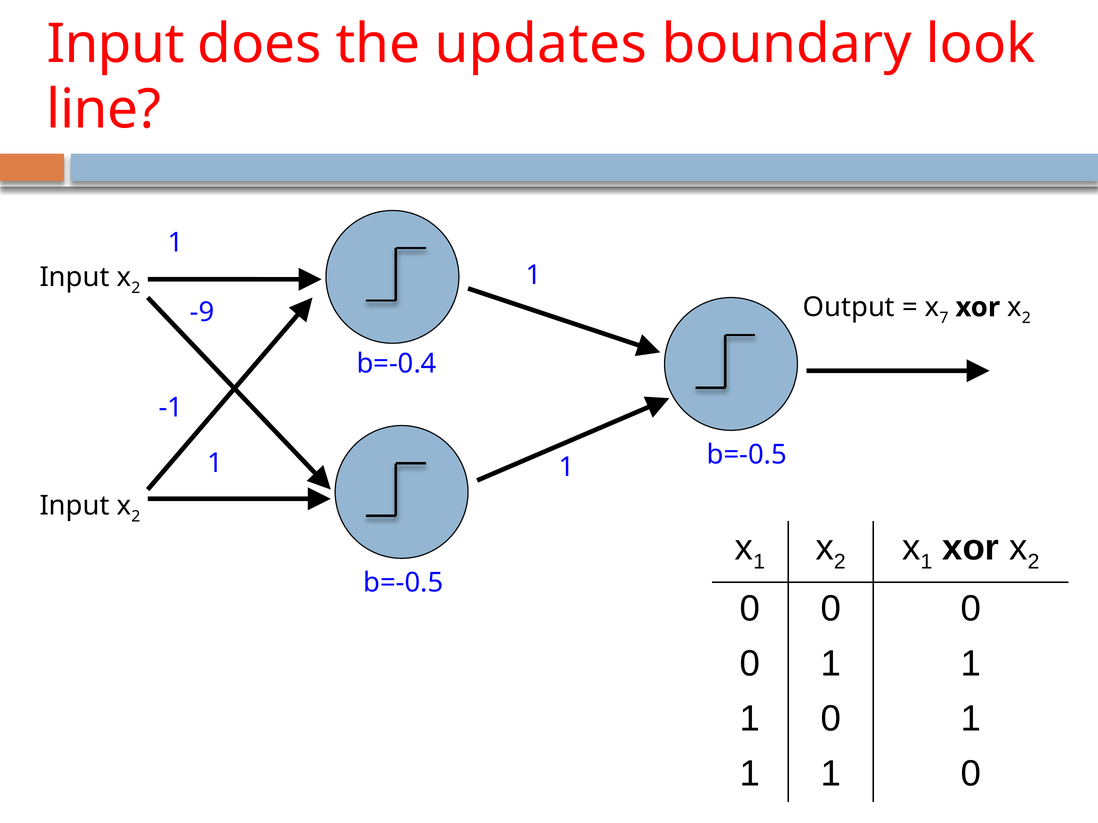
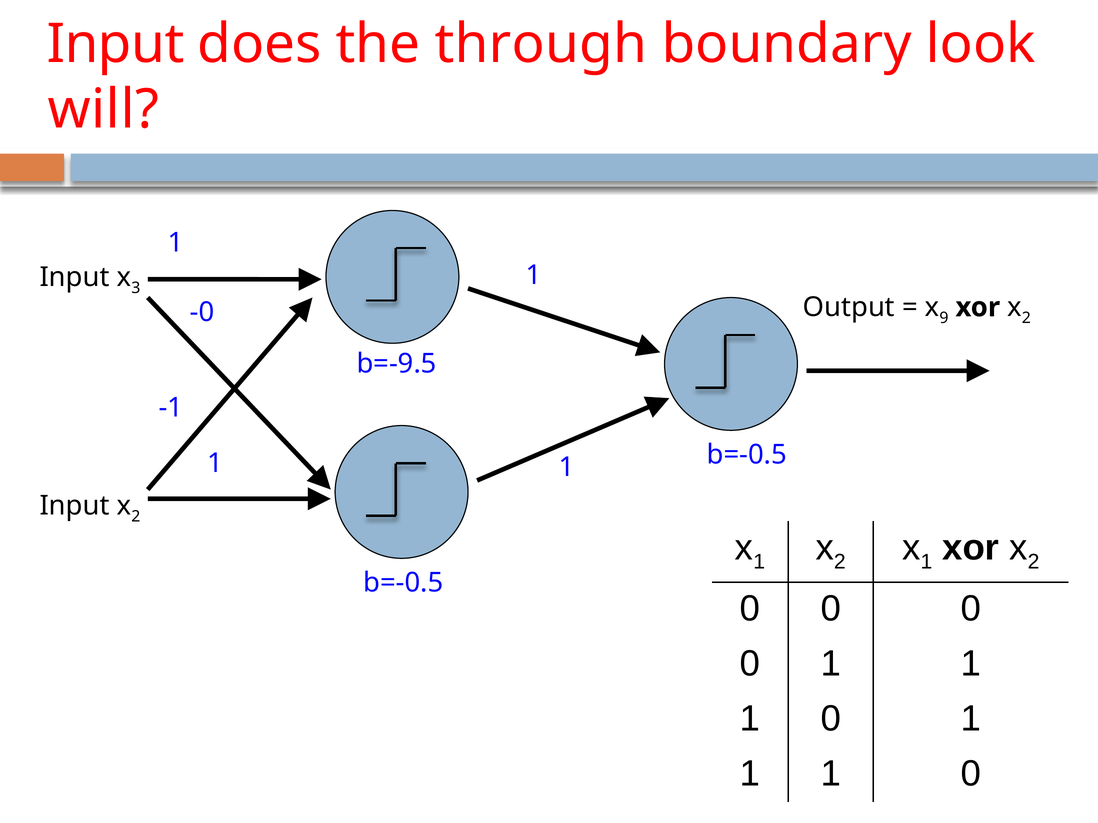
updates: updates -> through (541, 44)
line: line -> will (103, 110)
2: 2 -> 3 (136, 288)
7: 7 -> 9 (944, 318)
-9: -9 -> -0 (202, 312)
b=-0.4: b=-0.4 -> b=-9.5 (397, 364)
